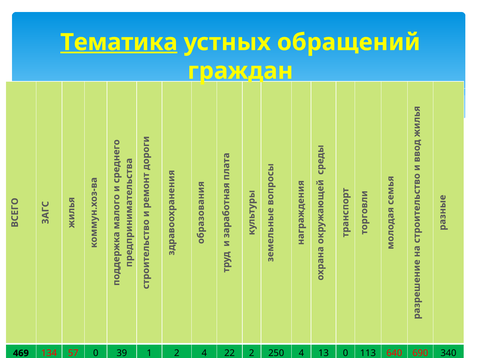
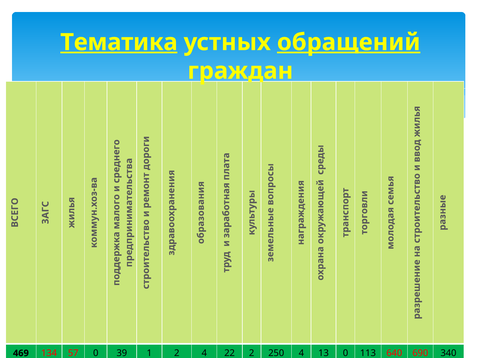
обращений underline: none -> present (349, 42)
